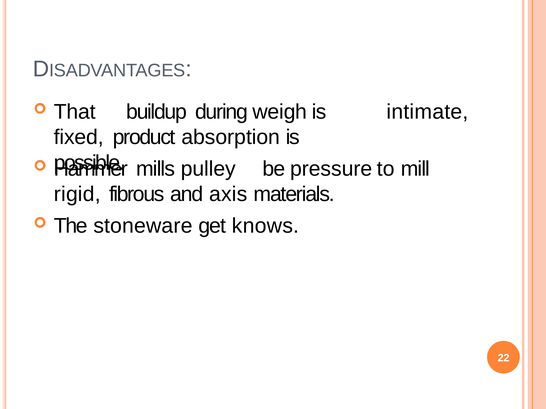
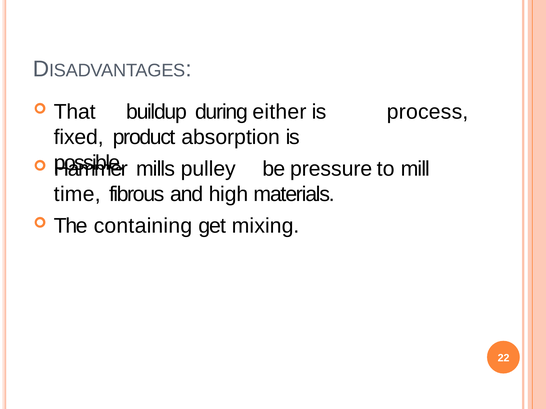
intimate: intimate -> process (428, 112)
weigh: weigh -> either (280, 112)
rigid: rigid -> time (77, 194)
axis: axis -> high (228, 194)
stoneware: stoneware -> containing (143, 226)
knows: knows -> mixing (266, 226)
